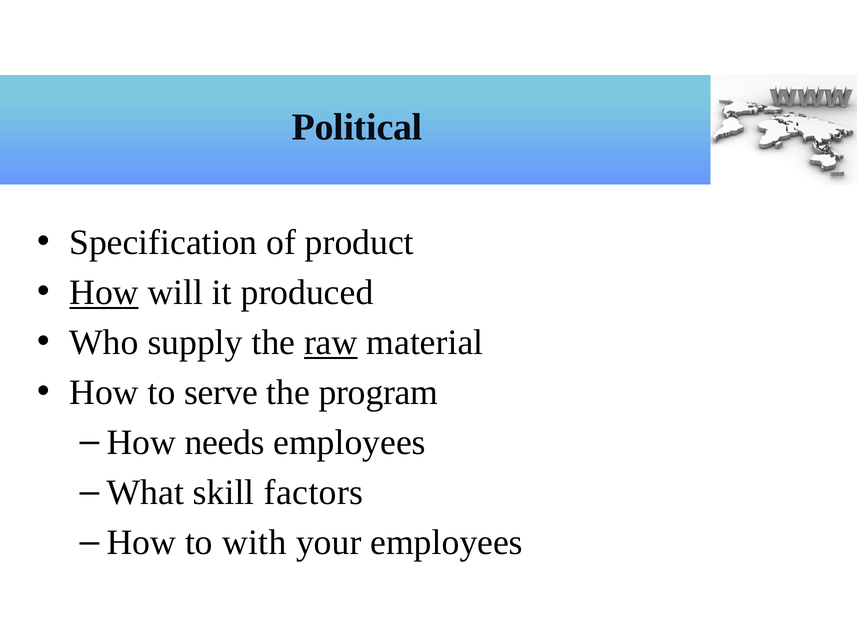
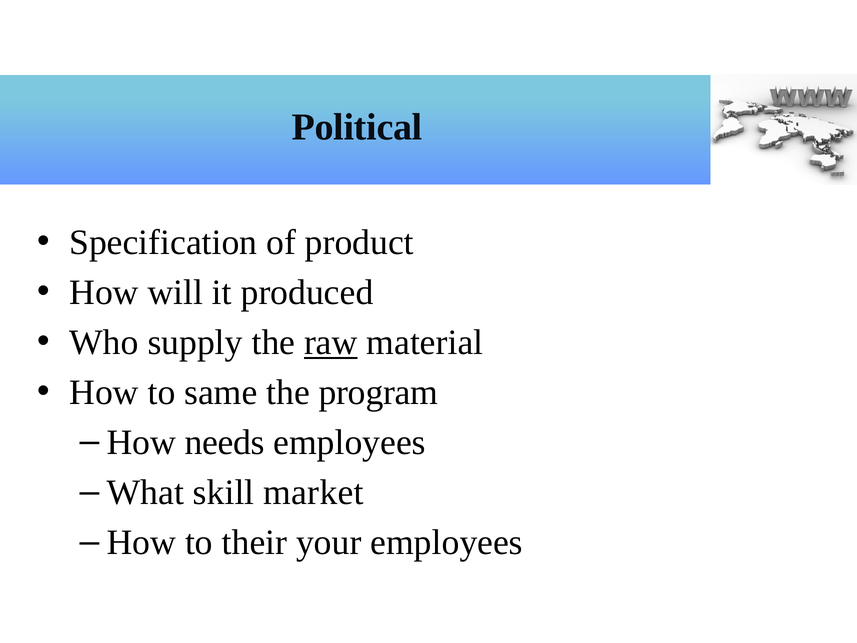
How underline: present -> none (104, 292)
serve: serve -> same (221, 392)
factors: factors -> market (314, 492)
with: with -> their (254, 542)
